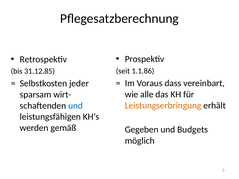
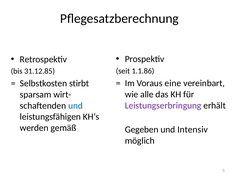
dass: dass -> eine (173, 83)
jeder: jeder -> stirbt (79, 84)
Leistungserbringung colour: orange -> purple (163, 106)
Budgets: Budgets -> Intensiv (193, 130)
